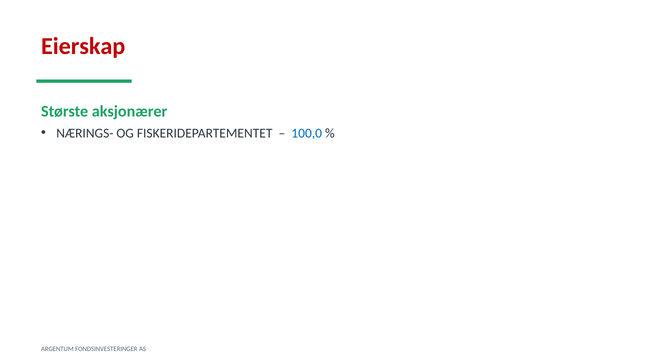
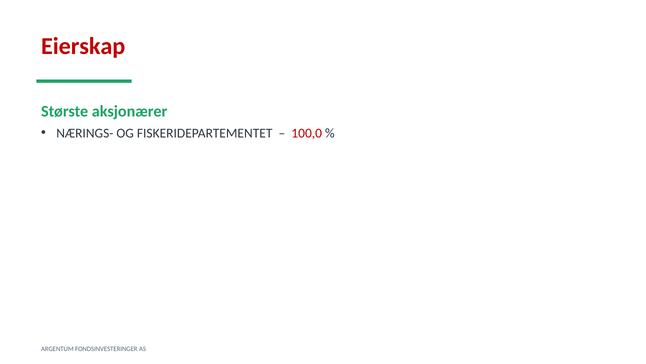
100,0 colour: blue -> red (307, 133)
